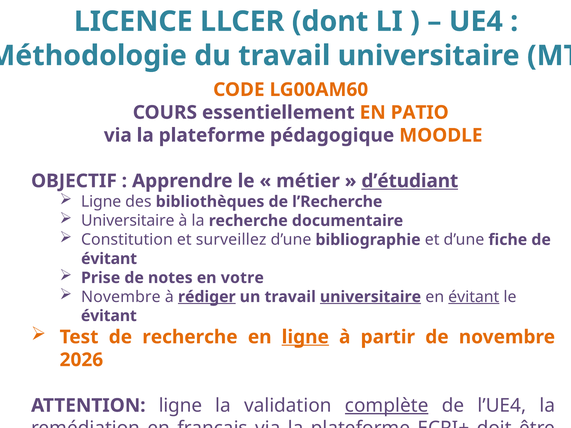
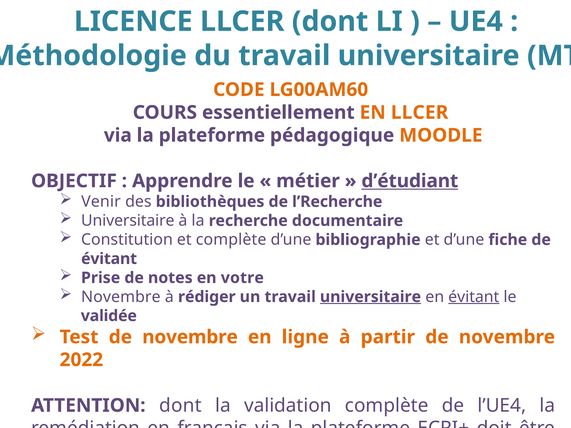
EN PATIO: PATIO -> LLCER (420, 113)
Ligne: Ligne -> Venir (101, 202)
et surveillez: surveillez -> complète (231, 240)
rédiger underline: present -> none (207, 297)
évitant: évitant -> validée (109, 316)
Test de recherche: recherche -> novembre (190, 337)
ligne underline: present -> none (305, 337)
2026: 2026 -> 2022 (81, 360)
ATTENTION ligne: ligne -> dont (180, 406)
complète underline: present -> none (387, 406)
